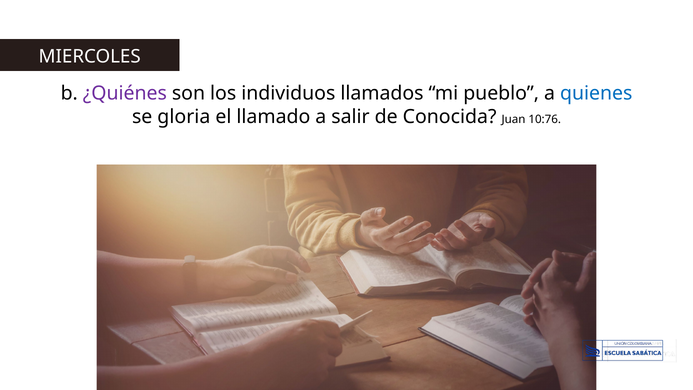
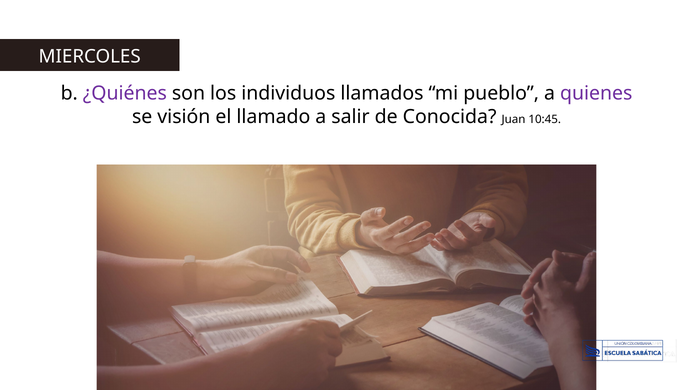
quienes colour: blue -> purple (596, 93)
gloria: gloria -> visión (184, 117)
10:76: 10:76 -> 10:45 (545, 119)
